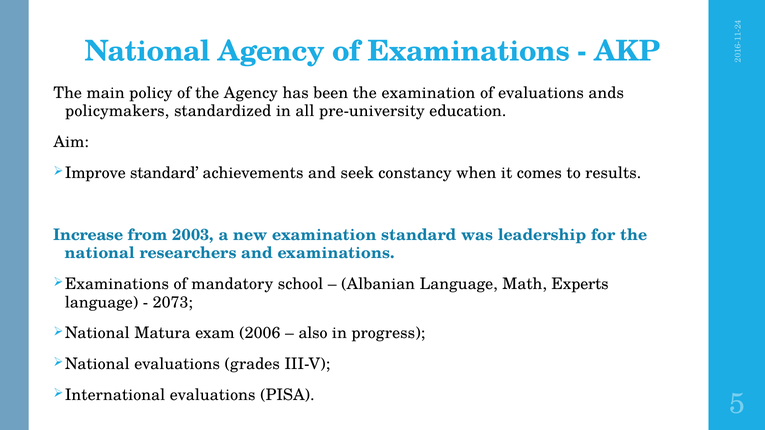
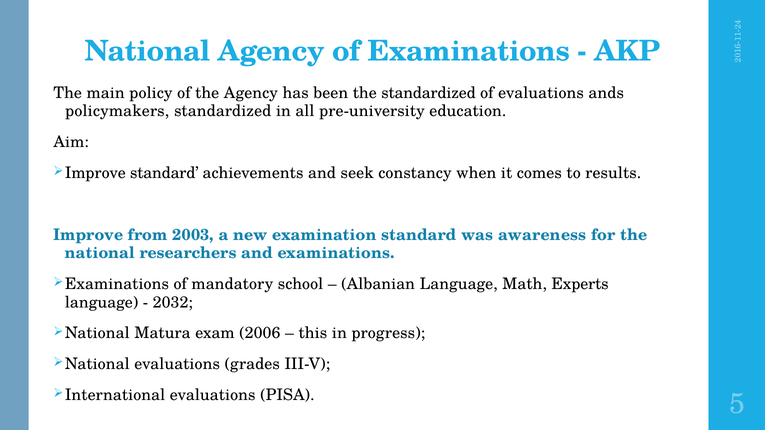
the examination: examination -> standardized (429, 93)
Increase: Increase -> Improve (88, 235)
leadership: leadership -> awareness (542, 235)
2073: 2073 -> 2032 (173, 302)
also: also -> this (313, 333)
